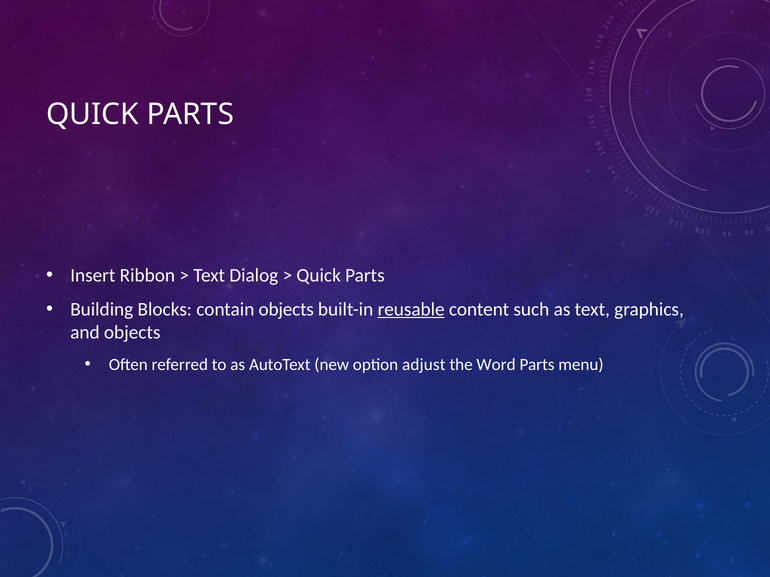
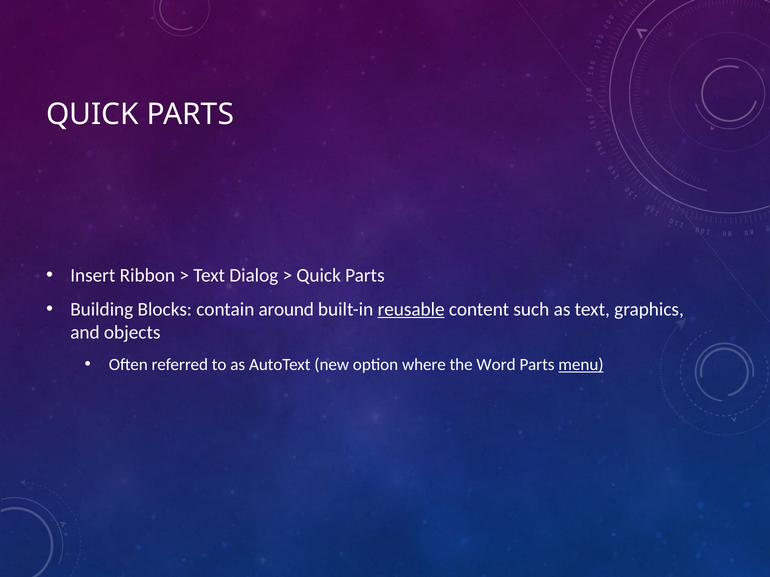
contain objects: objects -> around (286, 309)
adjust: adjust -> where (424, 365)
menu underline: none -> present (581, 365)
